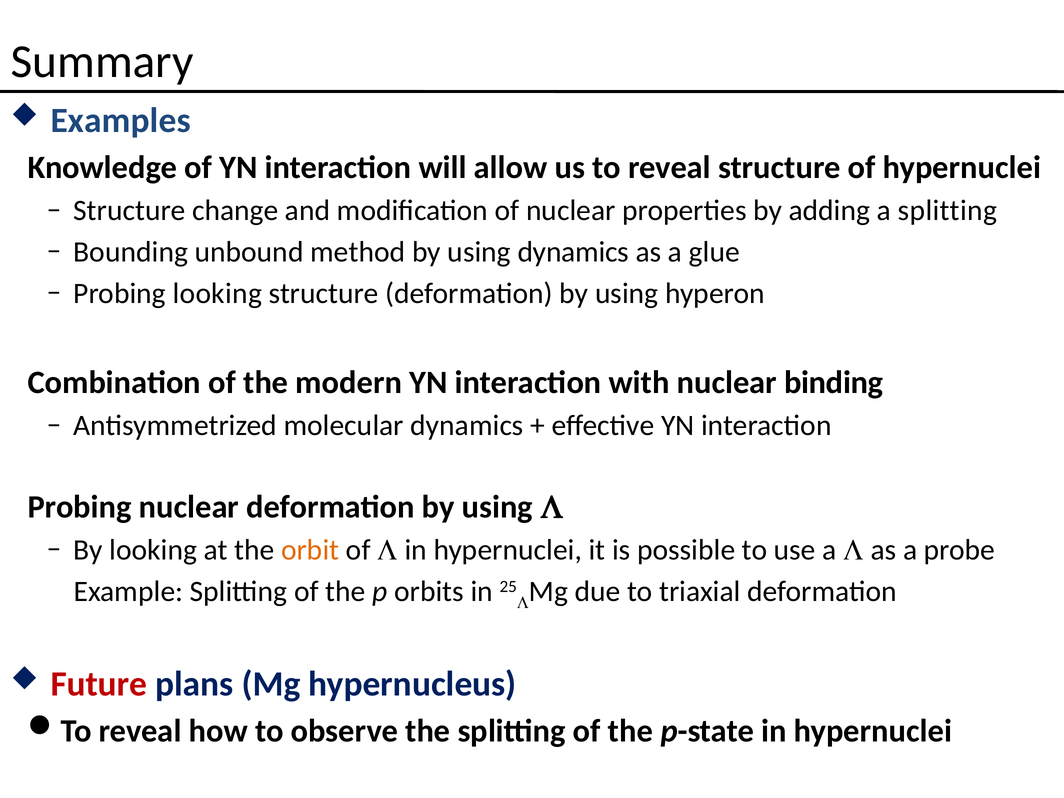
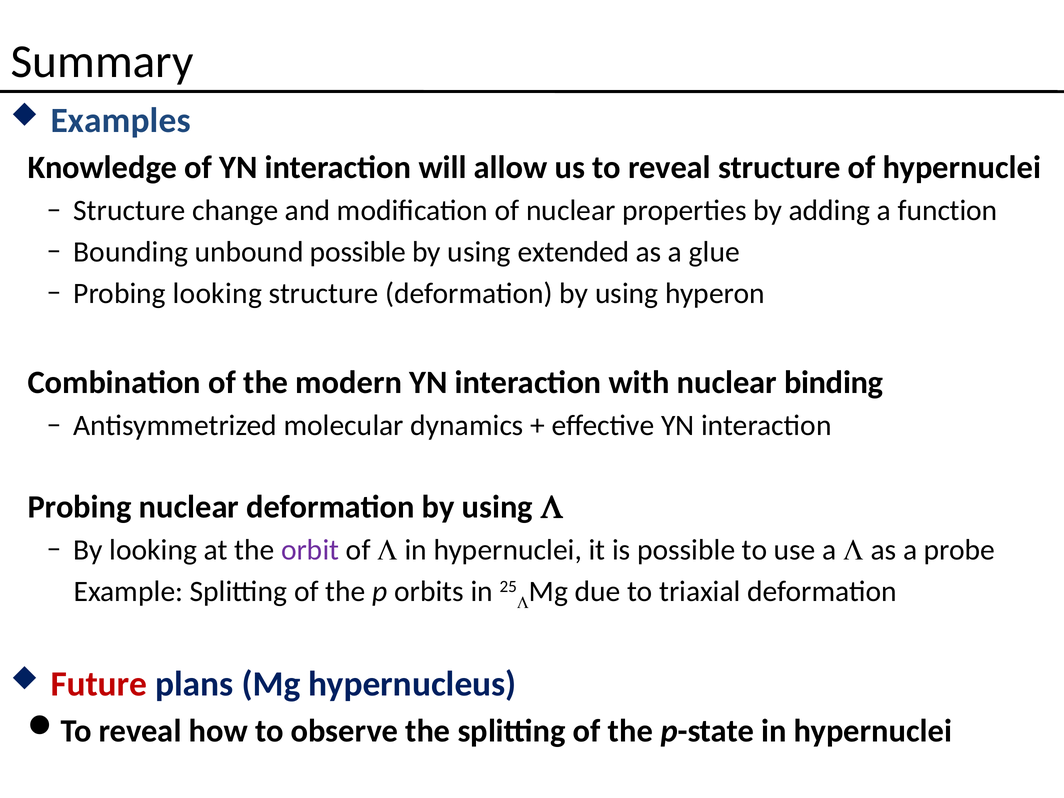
a splitting: splitting -> function (948, 211)
unbound method: method -> possible (358, 252)
using dynamics: dynamics -> extended (573, 252)
orbit colour: orange -> purple (310, 550)
